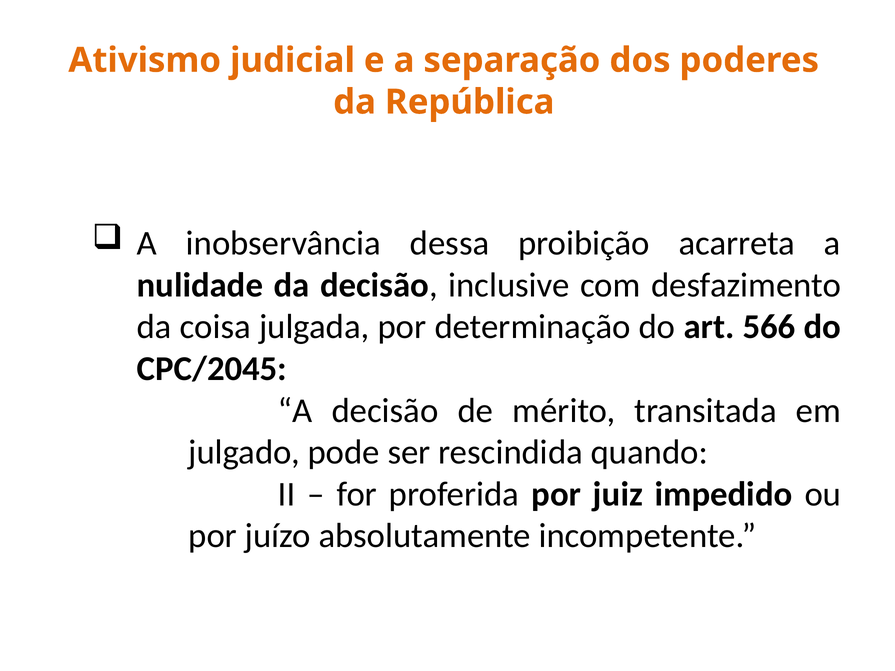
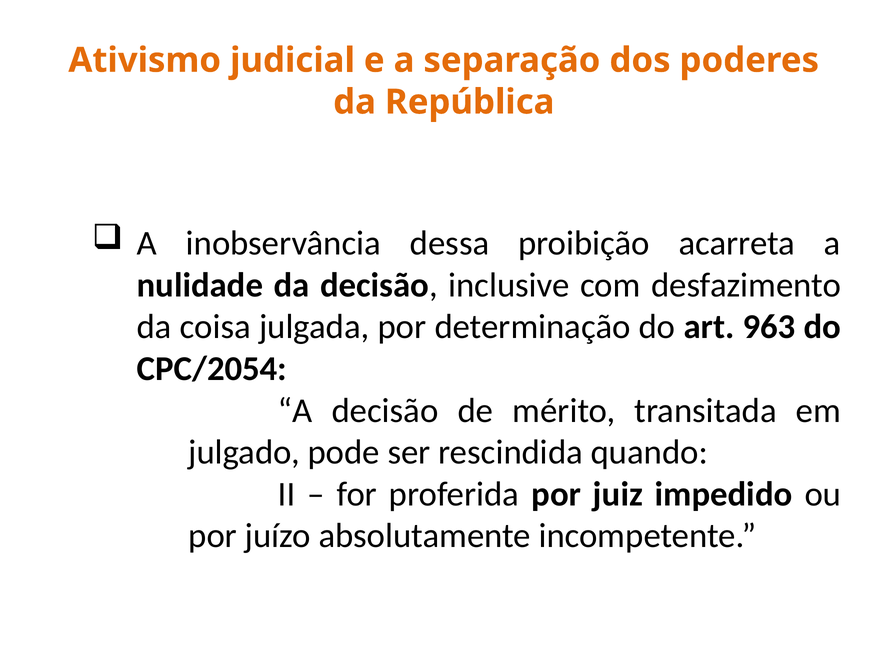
566: 566 -> 963 (769, 327)
CPC/2045: CPC/2045 -> CPC/2054 (212, 369)
